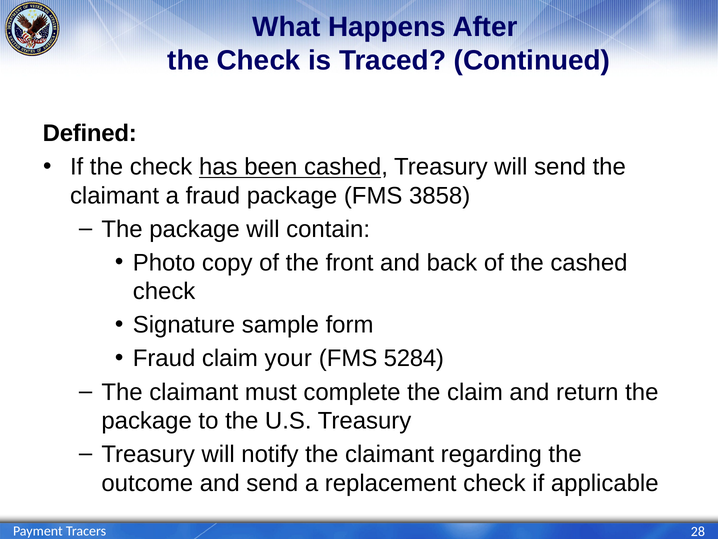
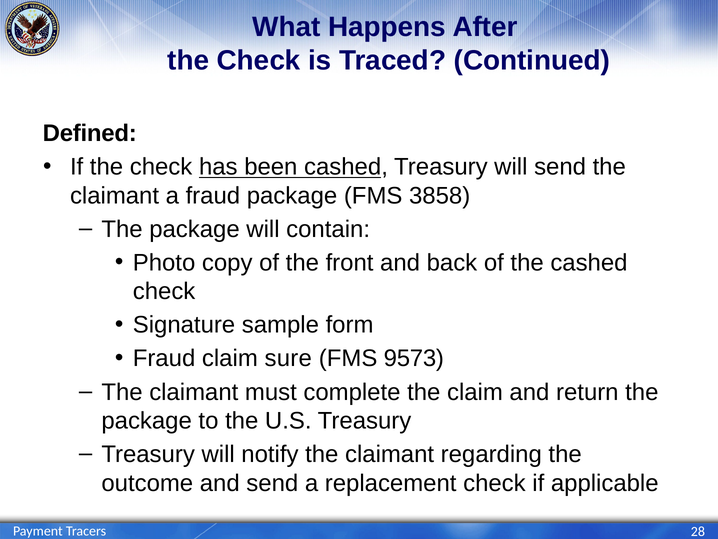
your: your -> sure (288, 358)
5284: 5284 -> 9573 (414, 358)
